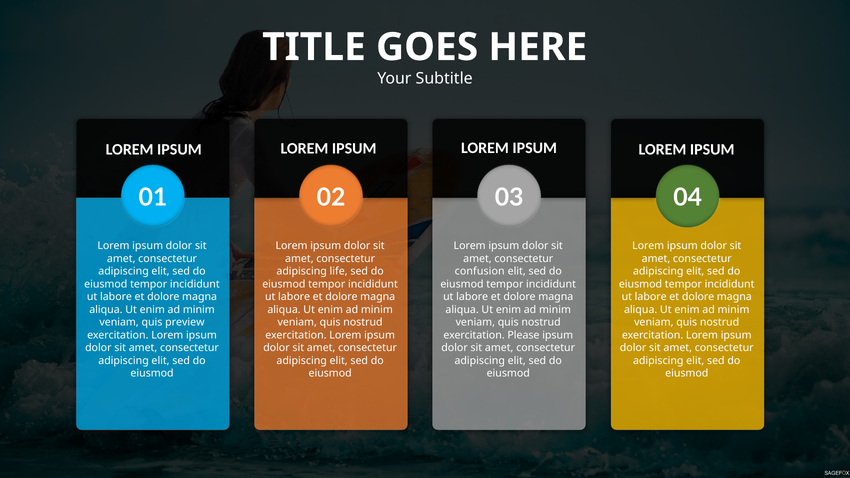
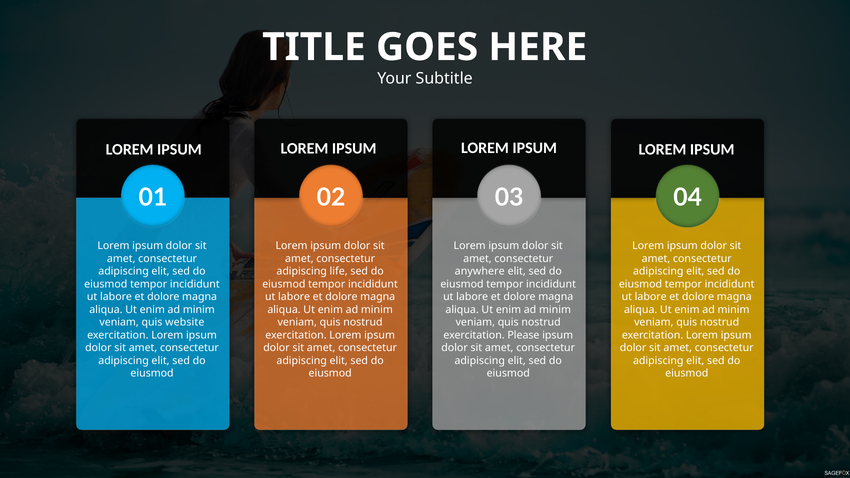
confusion: confusion -> anywhere (480, 271)
preview: preview -> website (185, 322)
